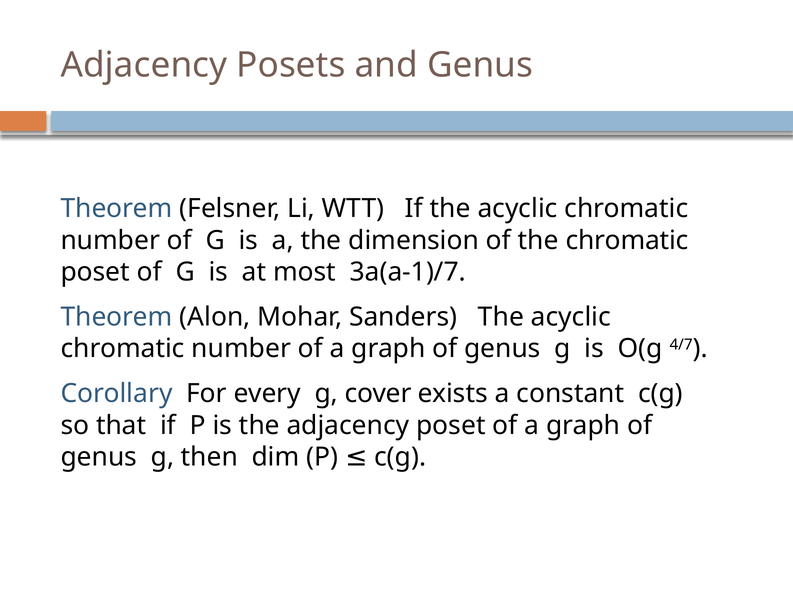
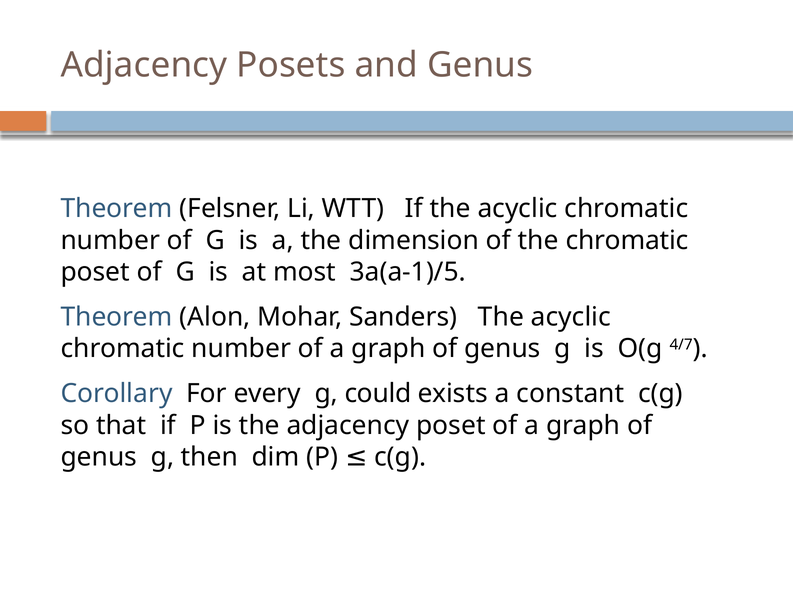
3a(a-1)/7: 3a(a-1)/7 -> 3a(a-1)/5 (408, 272)
cover: cover -> could (378, 394)
